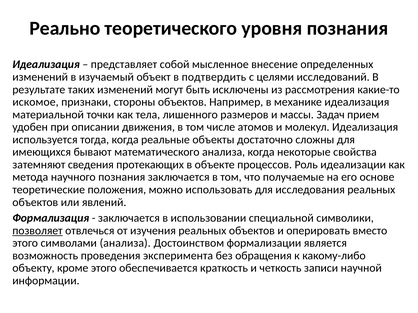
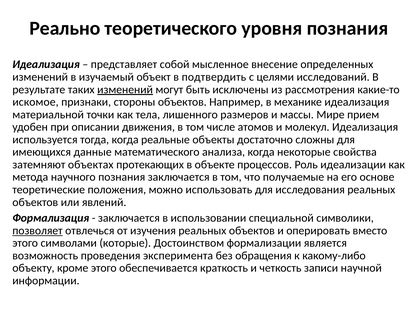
изменений underline: none -> present (125, 90)
Задач: Задач -> Мире (330, 115)
бывают: бывают -> данные (93, 152)
сведения: сведения -> объектах (91, 165)
символами анализа: анализа -> которые (125, 243)
